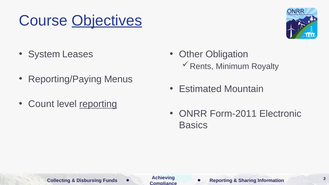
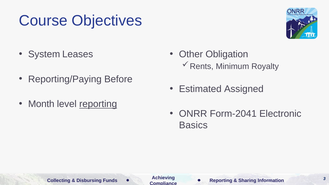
Objectives underline: present -> none (107, 21)
Menus: Menus -> Before (118, 79)
Mountain: Mountain -> Assigned (244, 89)
Count: Count -> Month (41, 104)
Form-2011: Form-2011 -> Form-2041 (233, 114)
